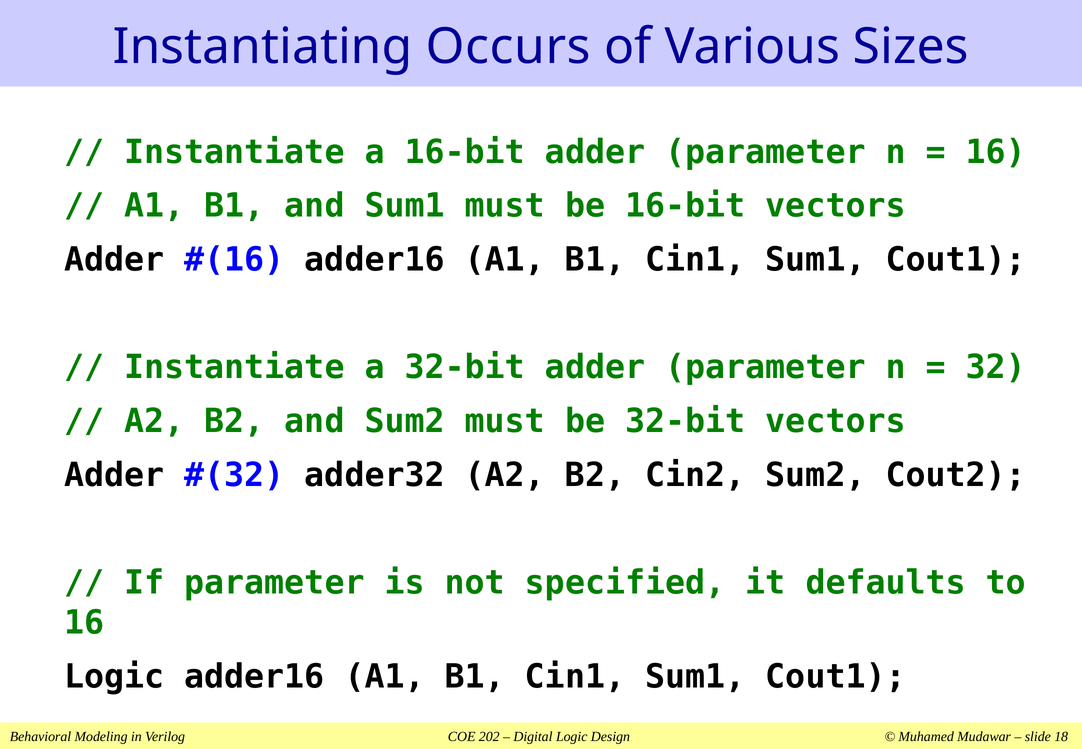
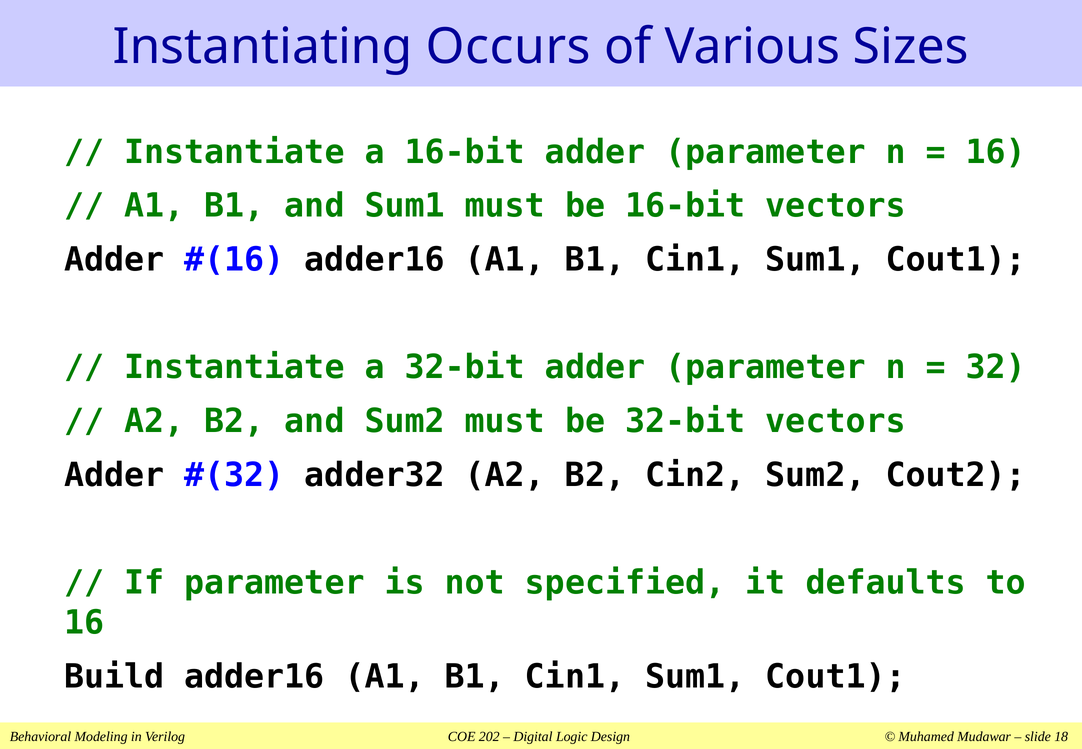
Logic: Logic -> Build (114, 677)
